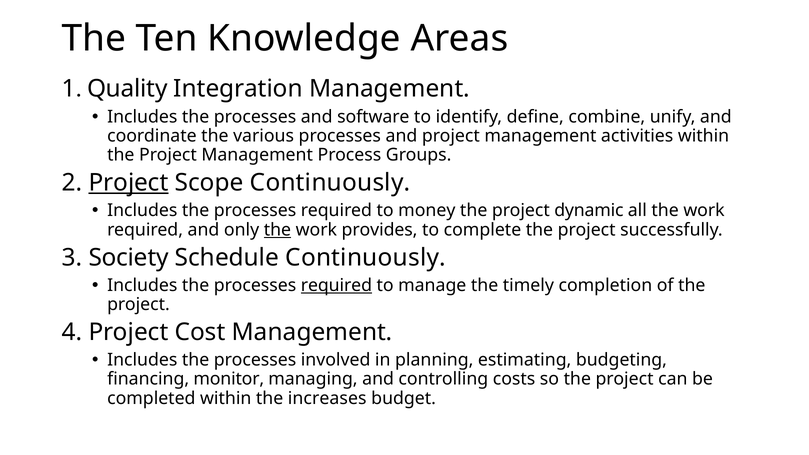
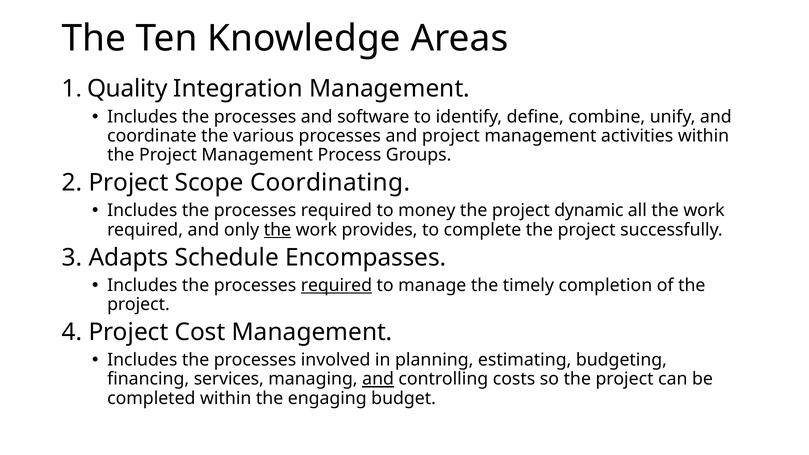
Project underline: present -> none (128, 183)
Scope Continuously: Continuously -> Coordinating (330, 183)
Society: Society -> Adapts (128, 257)
Schedule Continuously: Continuously -> Encompasses (366, 257)
monitor: monitor -> services (229, 379)
and underline: none -> present (378, 379)
increases: increases -> engaging (327, 398)
